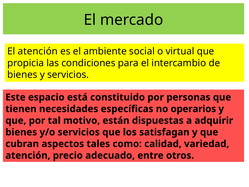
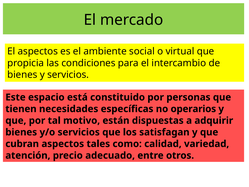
El atención: atención -> aspectos (38, 51)
